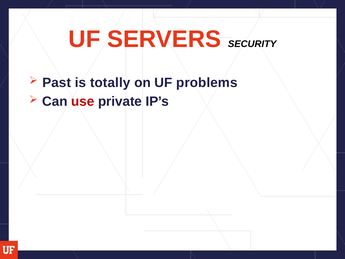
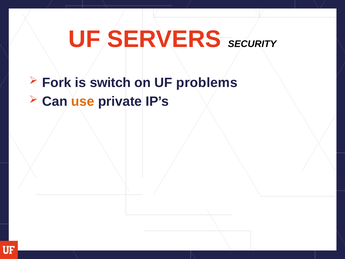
Past: Past -> Fork (57, 83)
totally: totally -> switch (110, 83)
use colour: red -> orange (83, 101)
